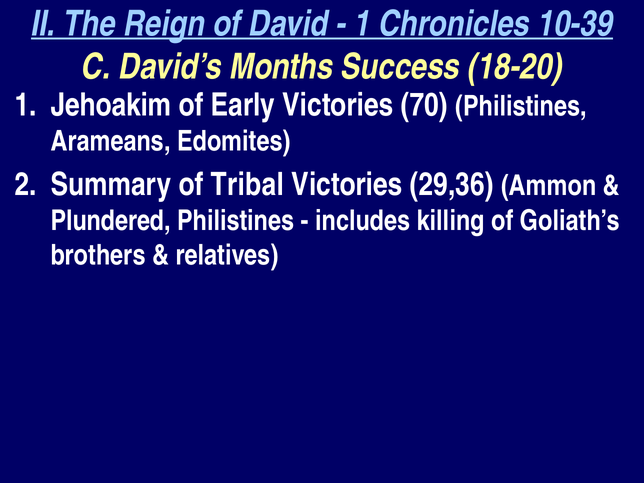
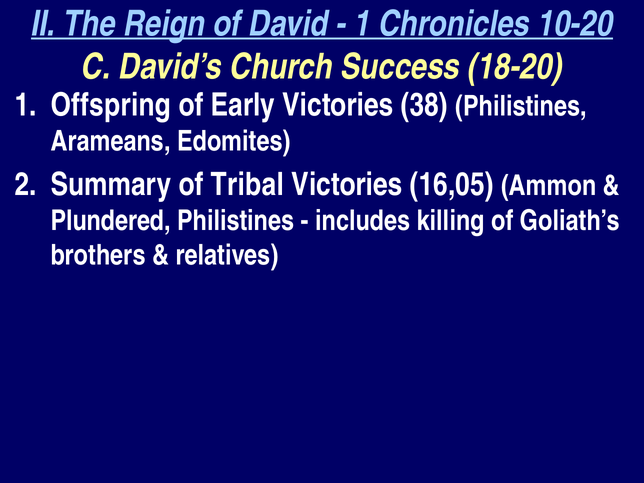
10-39: 10-39 -> 10-20 (575, 24)
Months: Months -> Church (281, 67)
Jehoakim: Jehoakim -> Offspring (111, 105)
70: 70 -> 38 (424, 105)
29,36: 29,36 -> 16,05 (452, 185)
